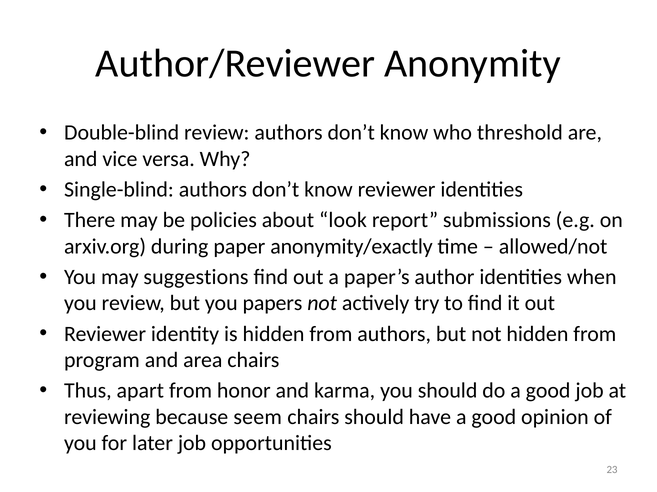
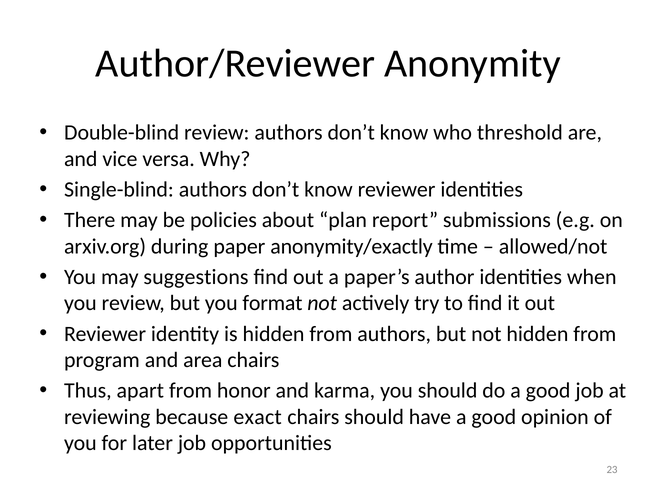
look: look -> plan (343, 221)
papers: papers -> format (273, 304)
seem: seem -> exact (258, 418)
